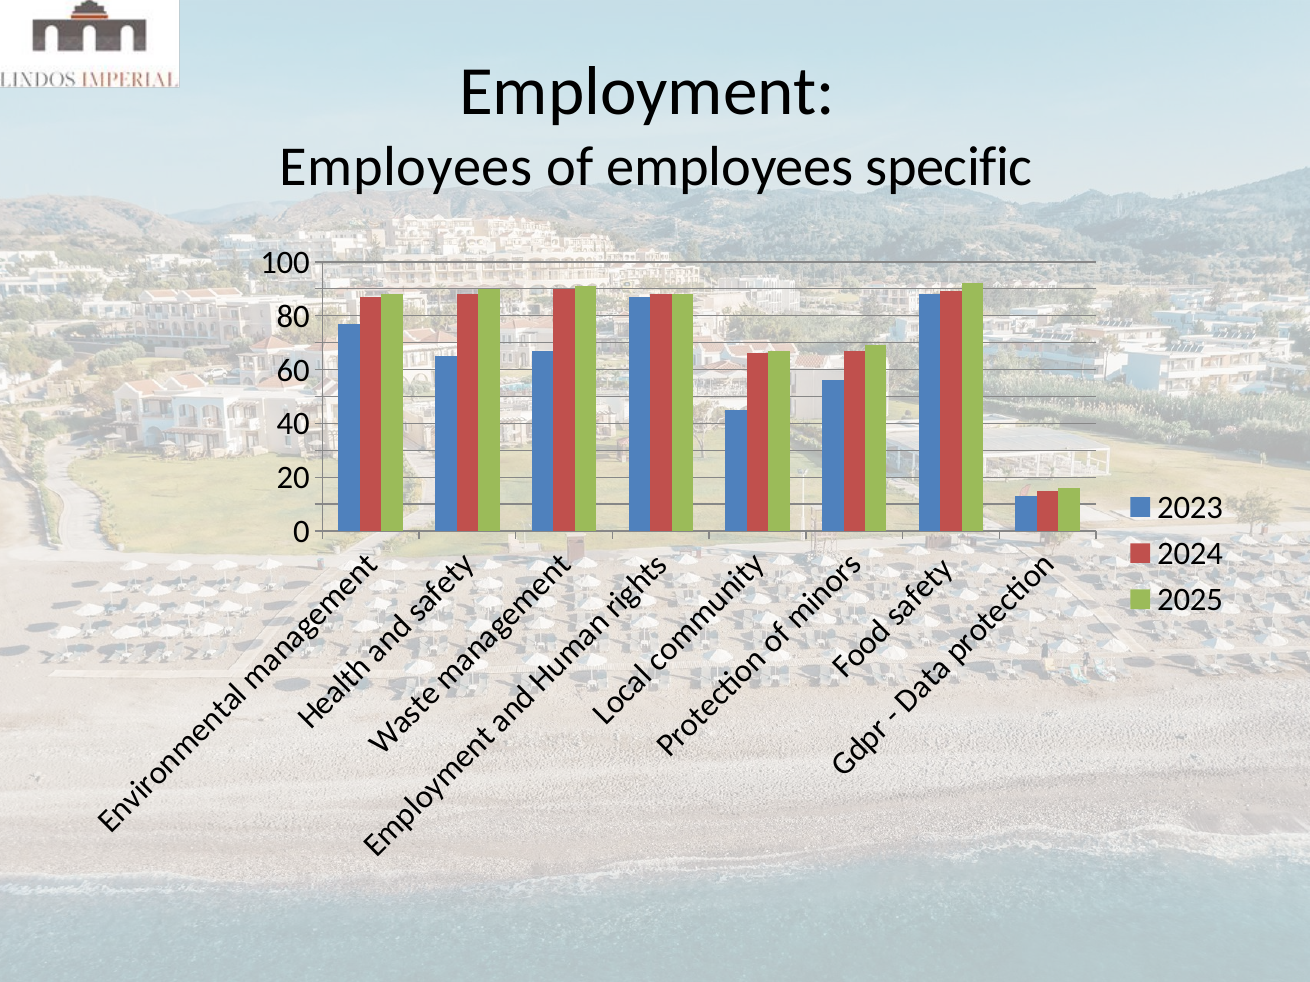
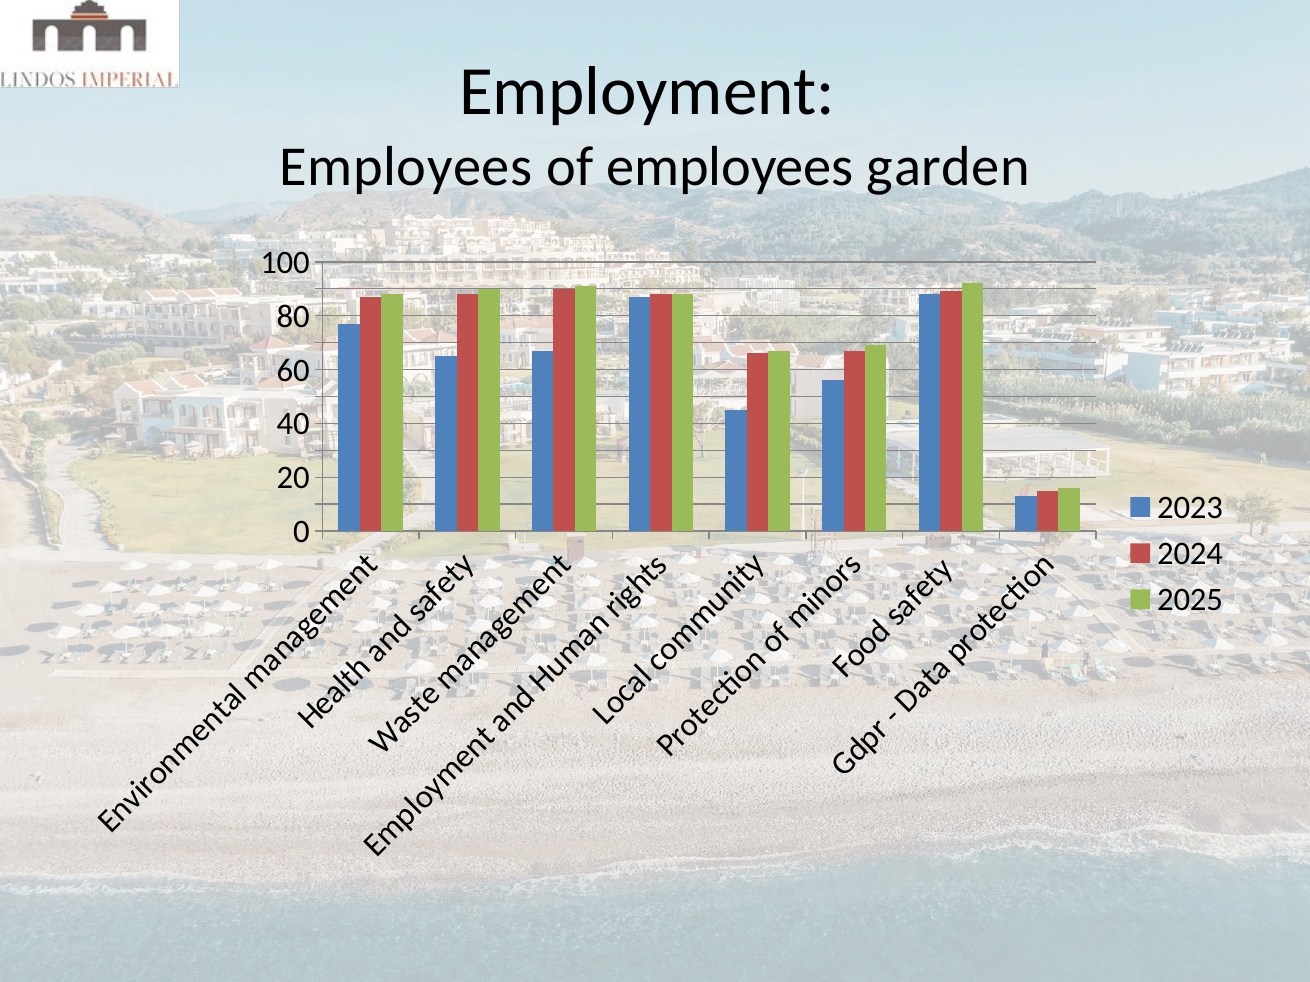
specific: specific -> garden (949, 167)
